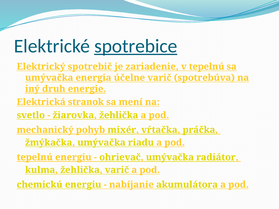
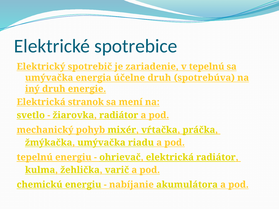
spotrebice underline: present -> none (136, 46)
účelne varič: varič -> druh (159, 78)
žiarovka žehlička: žehlička -> radiátor (119, 115)
ohrievač umývačka: umývačka -> elektrická (170, 157)
